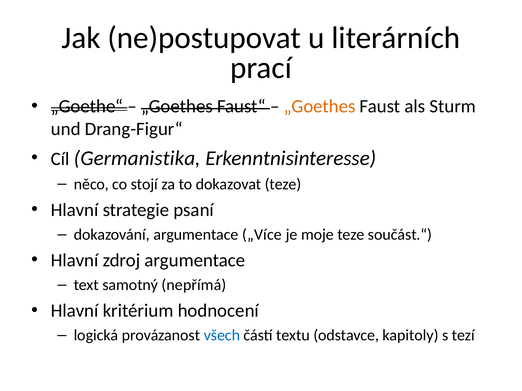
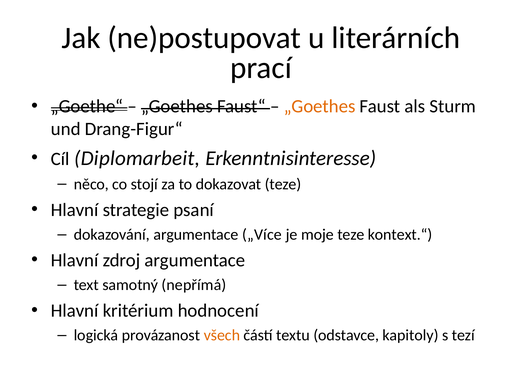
Germanistika: Germanistika -> Diplomarbeit (137, 158)
součást.“: součást.“ -> kontext.“ (400, 235)
všech colour: blue -> orange (222, 336)
